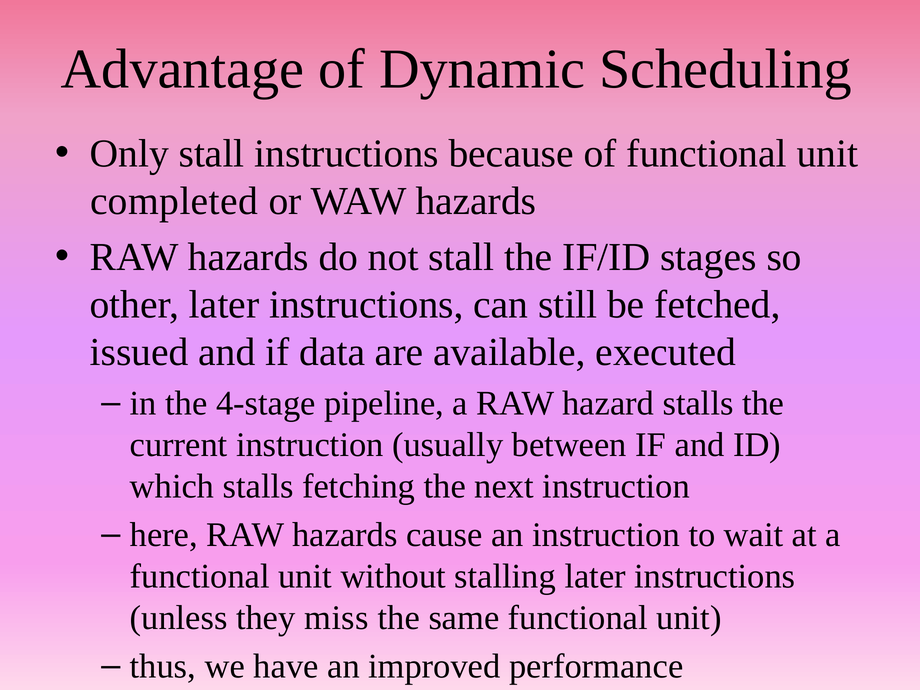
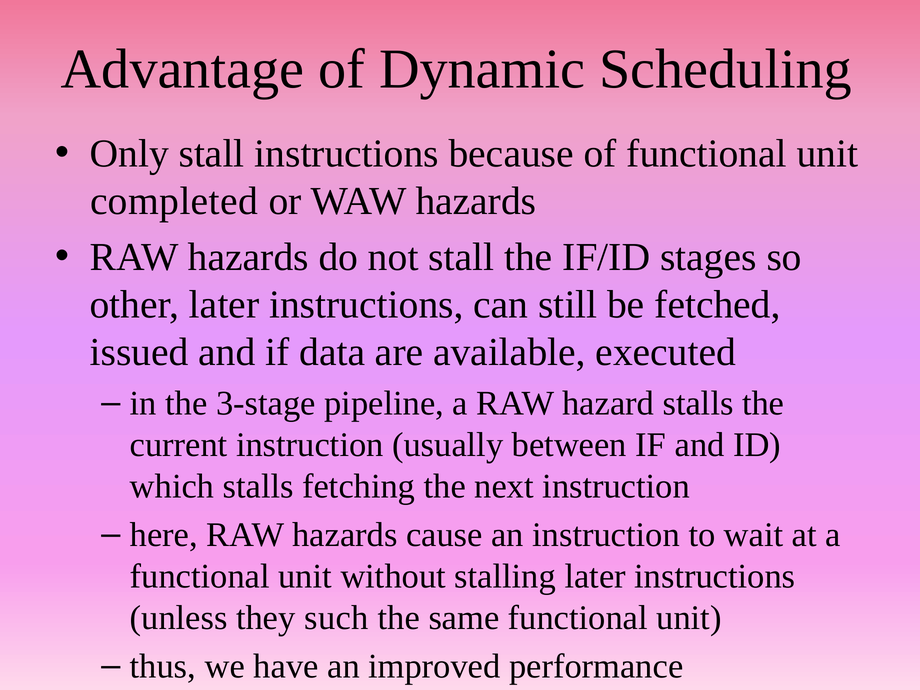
4-stage: 4-stage -> 3-stage (266, 404)
miss: miss -> such (337, 618)
